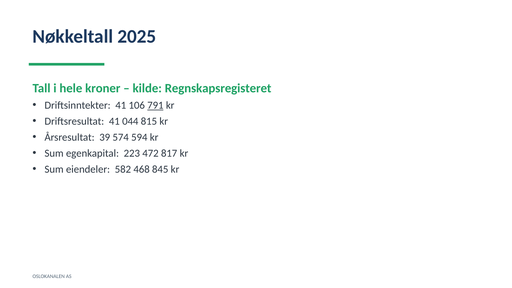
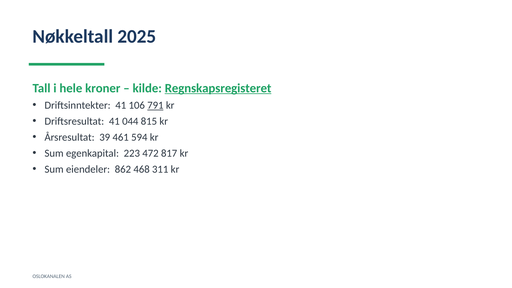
Regnskapsregisteret underline: none -> present (218, 88)
574: 574 -> 461 (121, 137)
582: 582 -> 862 (123, 169)
845: 845 -> 311 (160, 169)
